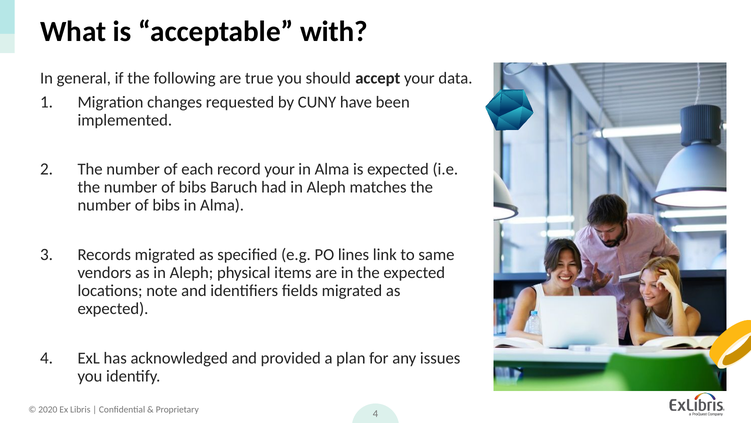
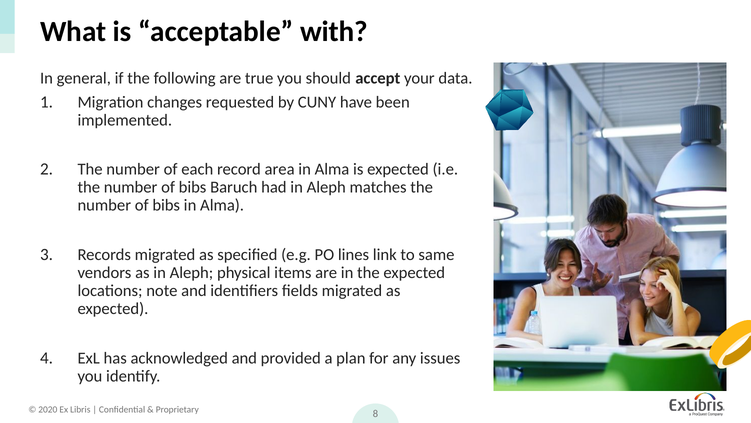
record your: your -> area (280, 169)
4: 4 -> 8 (376, 413)
